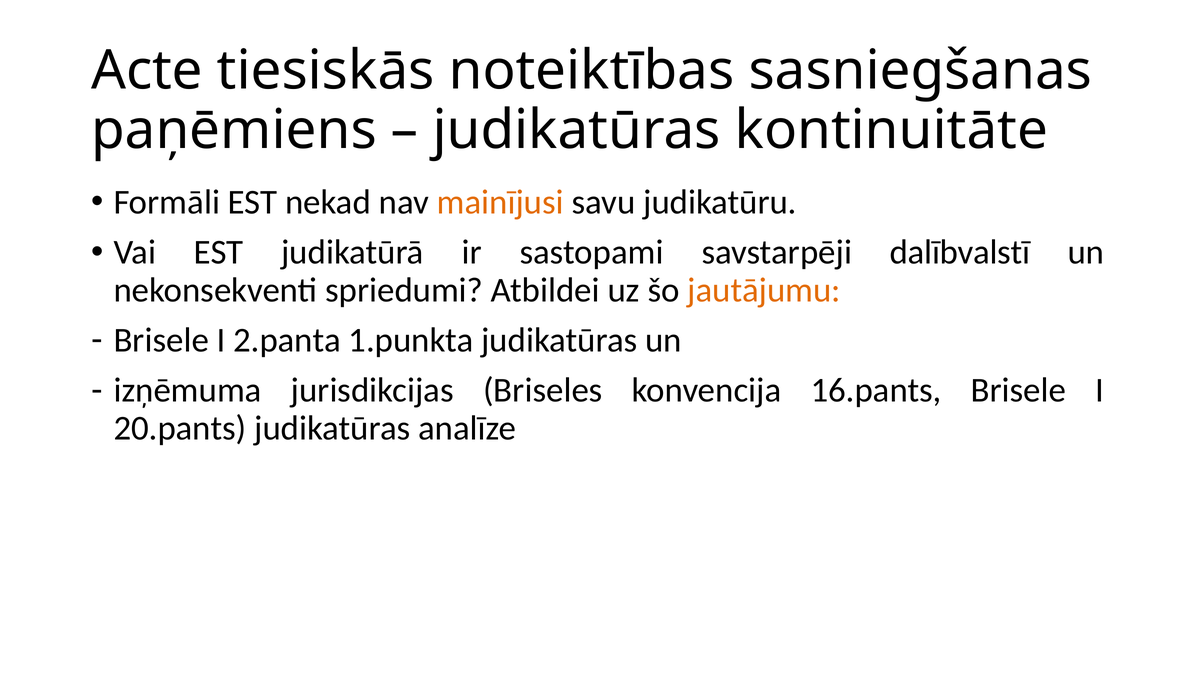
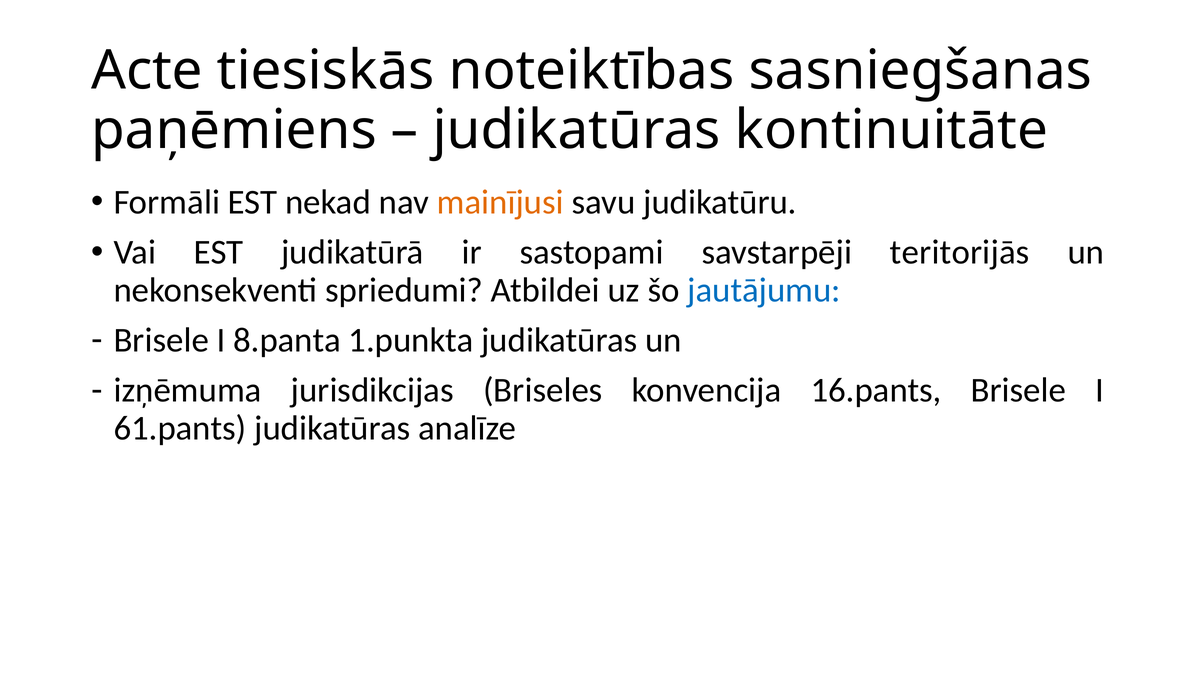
dalībvalstī: dalībvalstī -> teritorijās (960, 252)
jautājumu colour: orange -> blue (764, 290)
2.panta: 2.panta -> 8.panta (287, 340)
20.pants: 20.pants -> 61.pants (180, 428)
